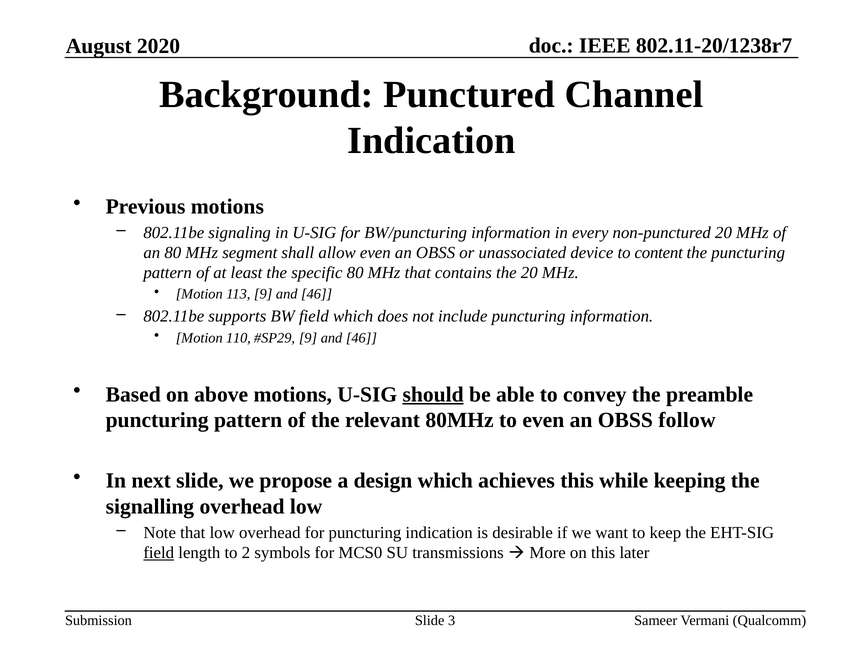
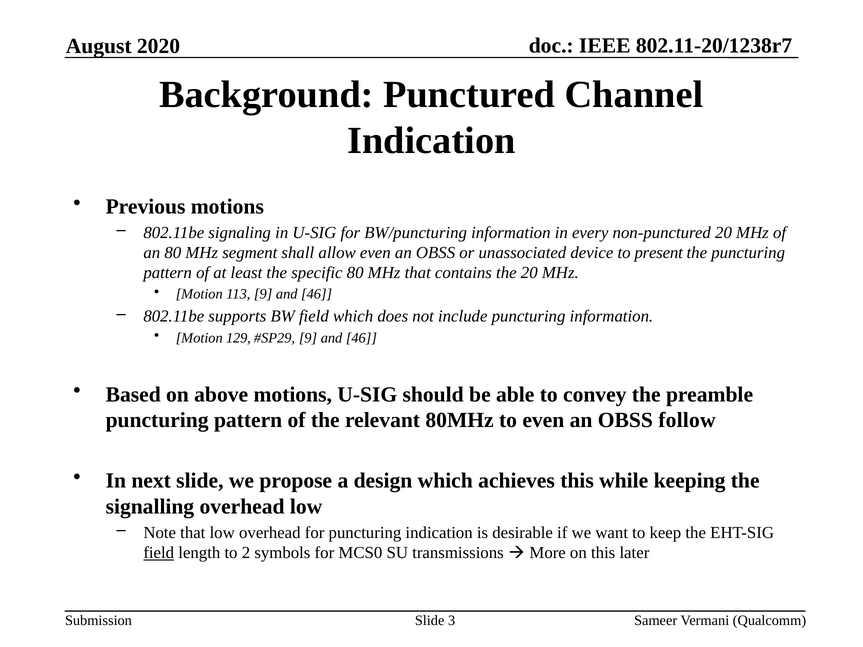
content: content -> present (659, 253)
110: 110 -> 129 (238, 338)
should underline: present -> none (433, 395)
